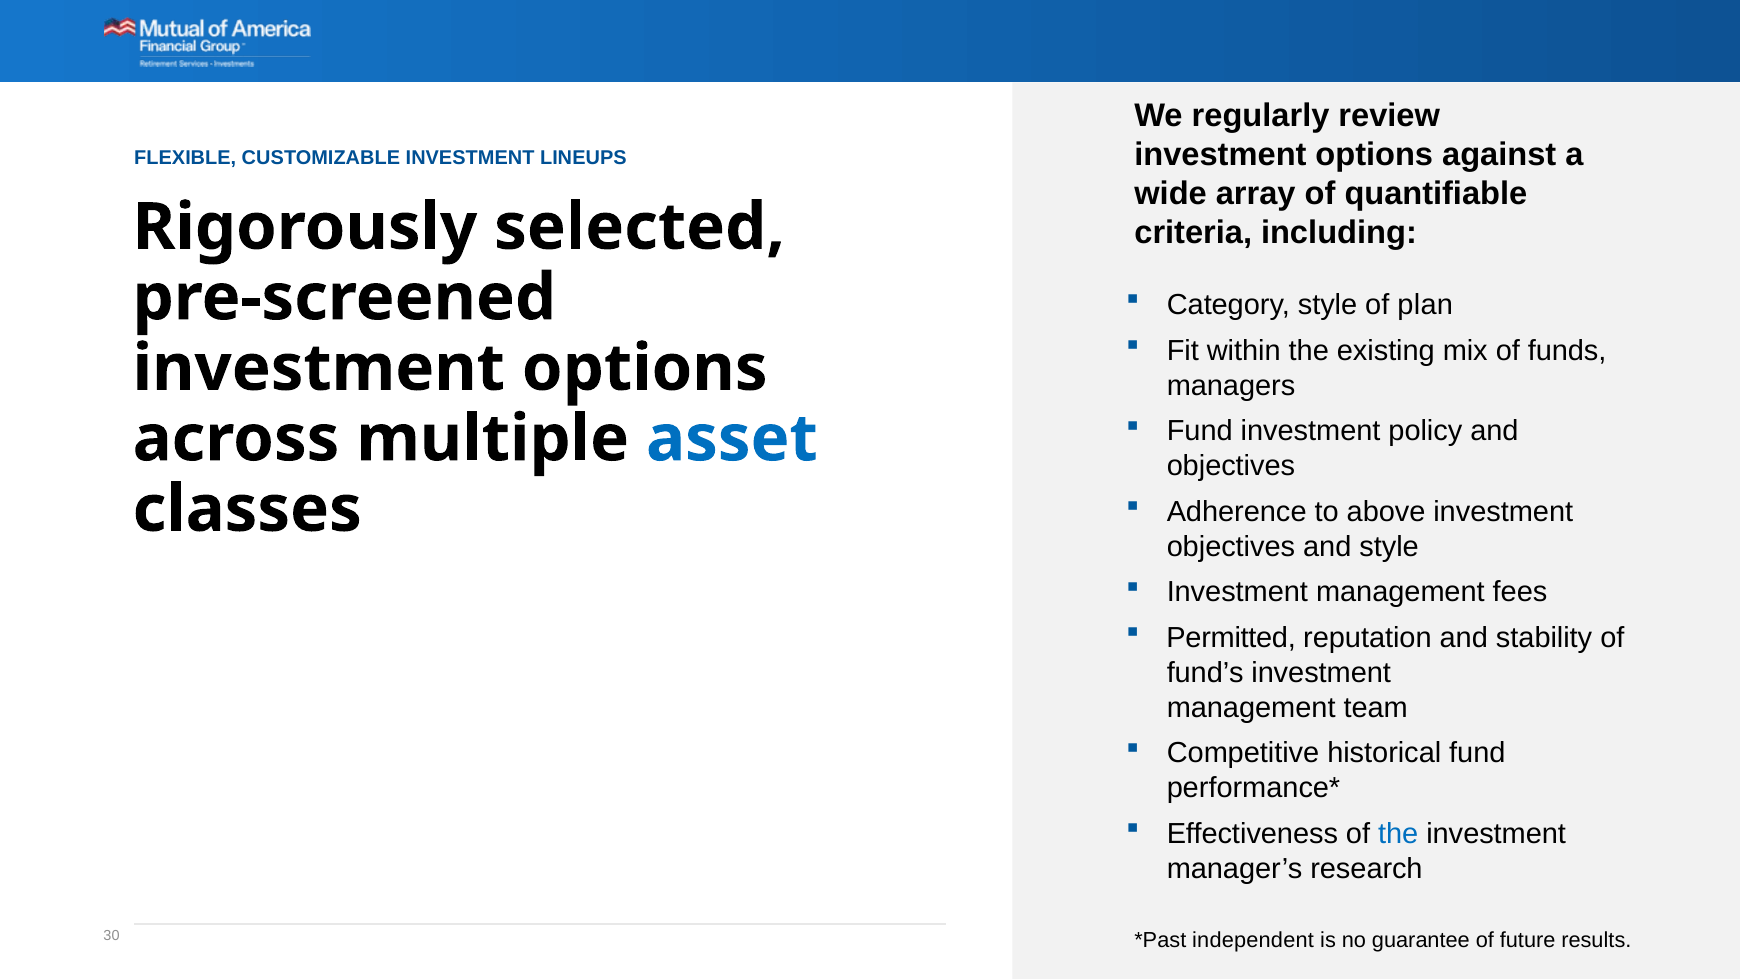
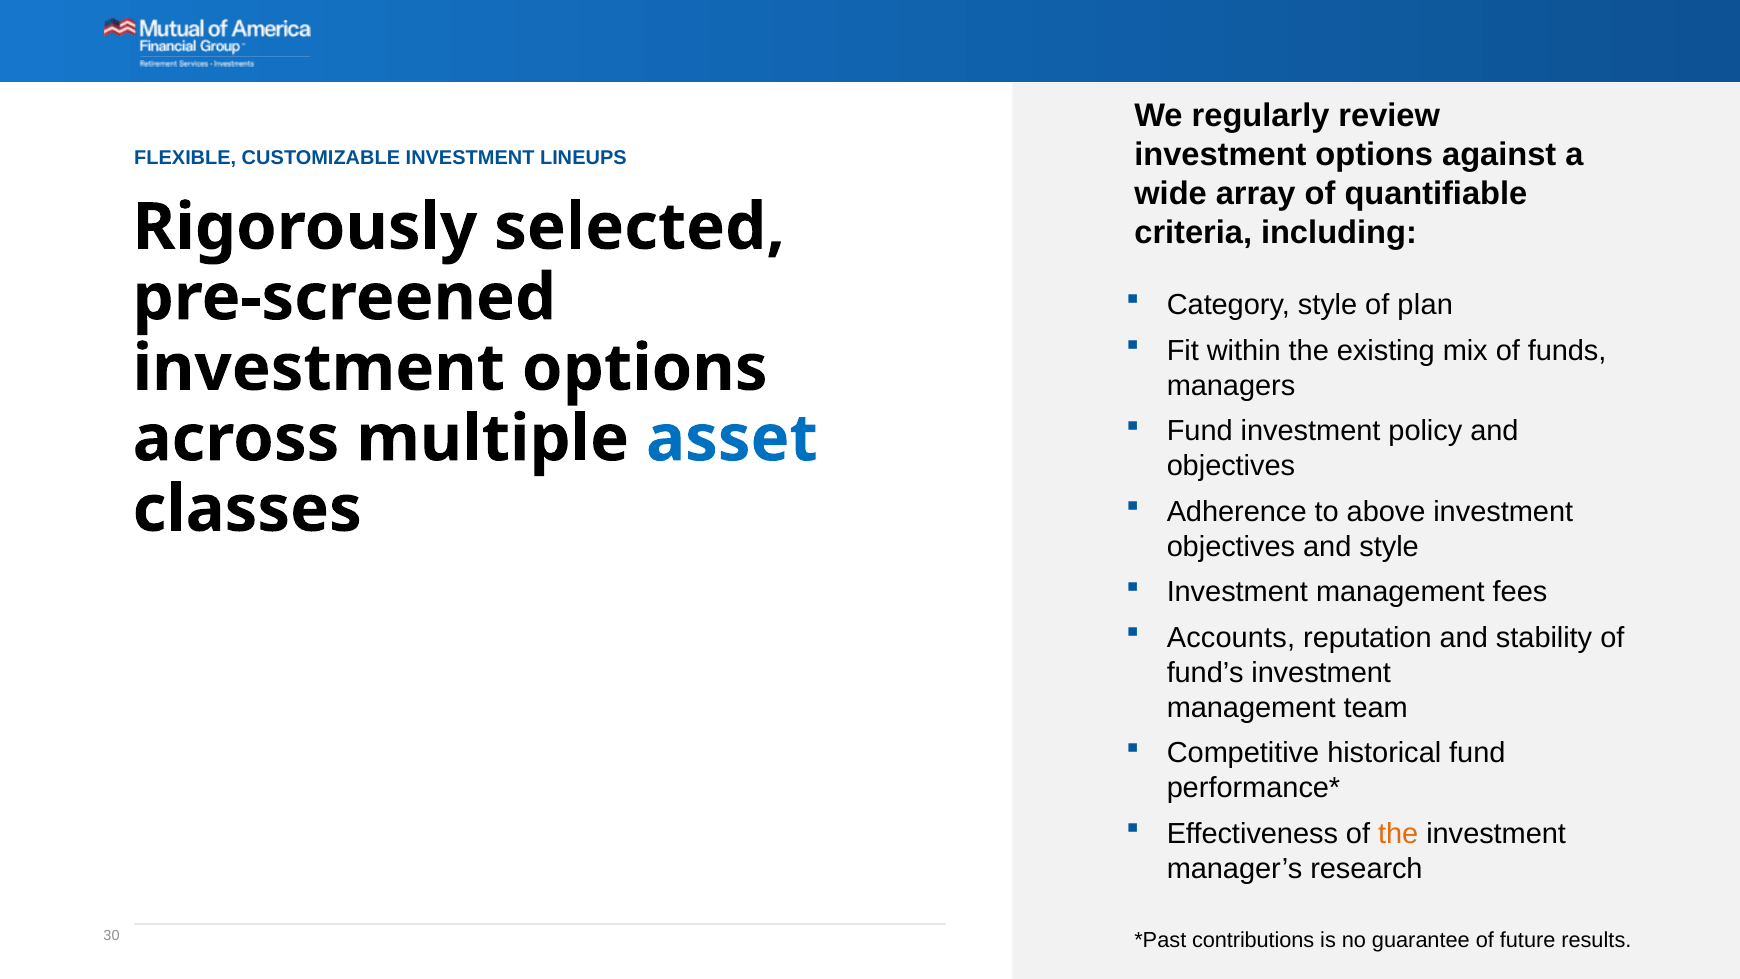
Permitted: Permitted -> Accounts (1231, 638)
the colour: blue -> orange (1398, 833)
independent: independent -> contributions (1253, 940)
